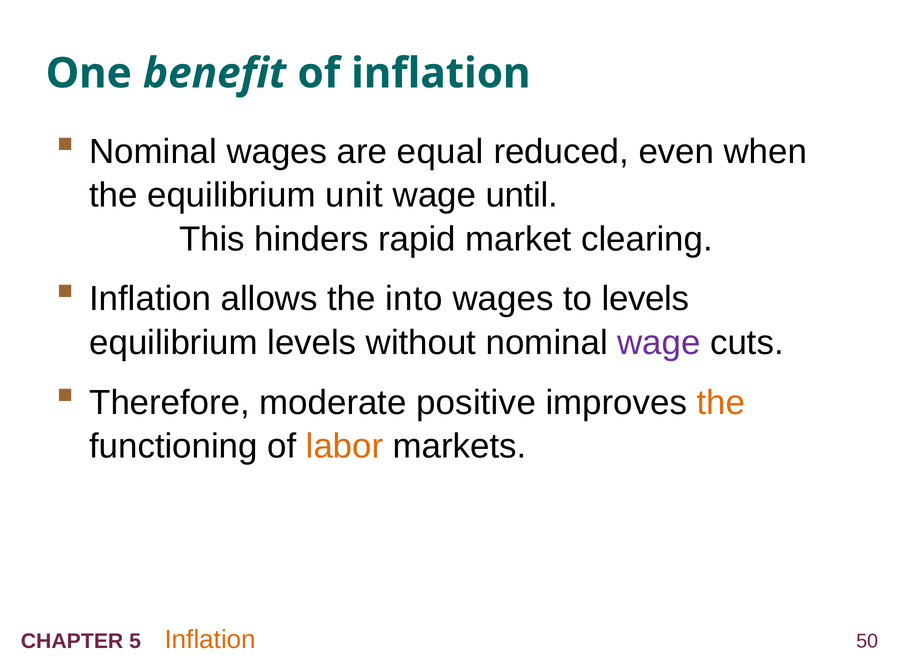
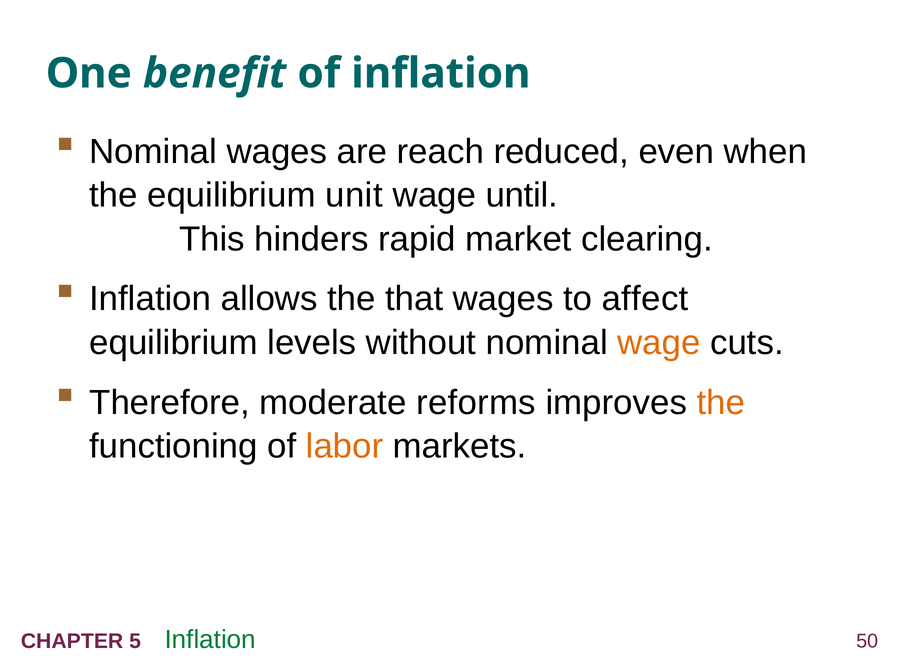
equal: equal -> reach (440, 152)
into: into -> that (414, 299)
to levels: levels -> affect (645, 299)
wage colour: purple -> orange (659, 343)
positive: positive -> reforms (476, 403)
Inflation colour: orange -> green (210, 640)
